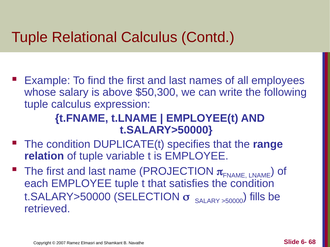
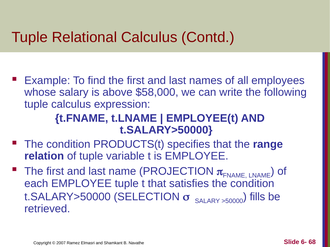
$50,300: $50,300 -> $58,000 (157, 93)
DUPLICATE(t: DUPLICATE(t -> PRODUCTS(t (129, 144)
